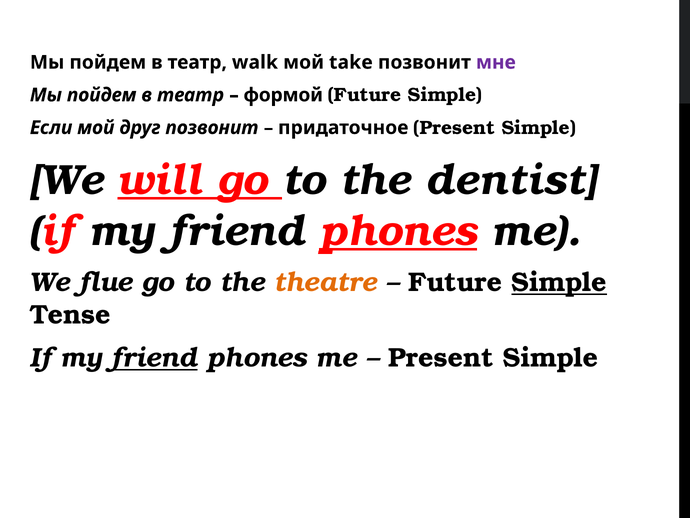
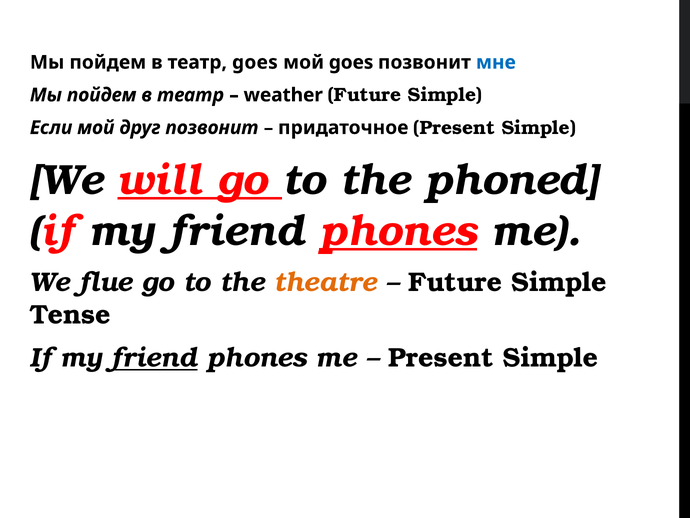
театр walk: walk -> goes (255, 62)
мой take: take -> goes (351, 62)
мне colour: purple -> blue (496, 62)
формой: формой -> weather (283, 95)
dentist: dentist -> phoned (511, 180)
Simple underline: present -> none (559, 282)
